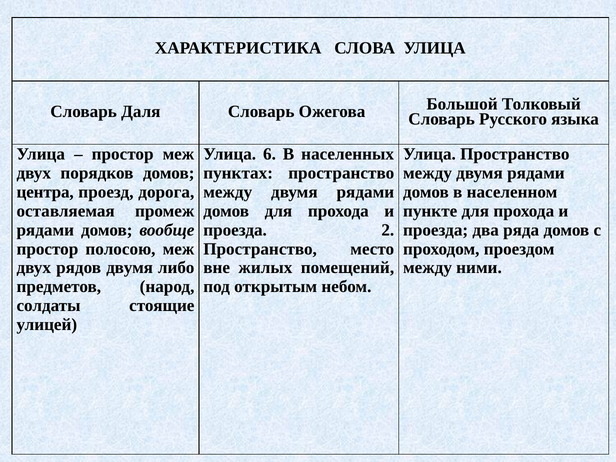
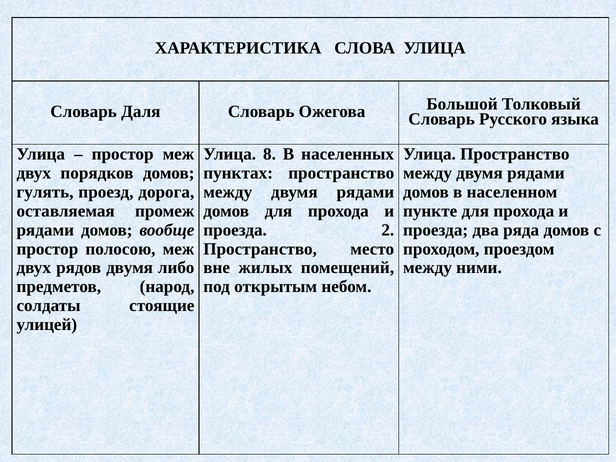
6: 6 -> 8 (269, 154)
центра: центра -> гулять (45, 192)
